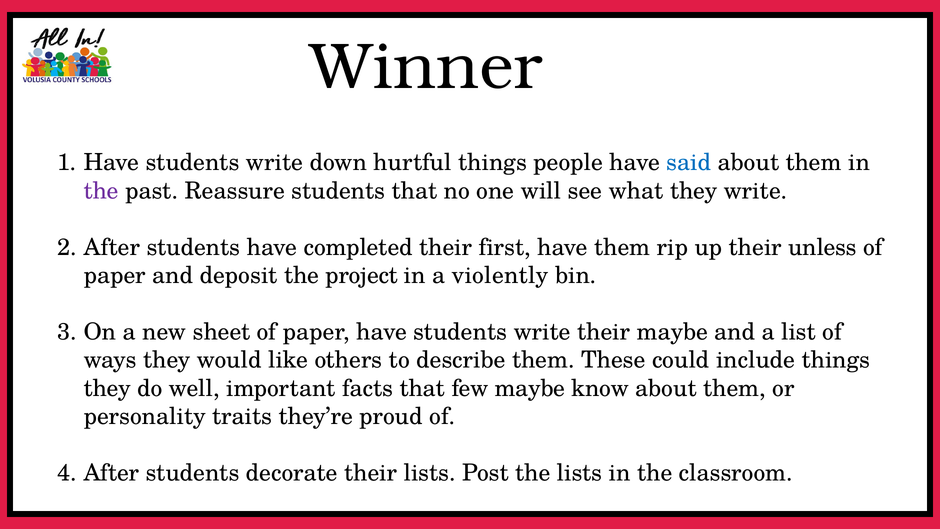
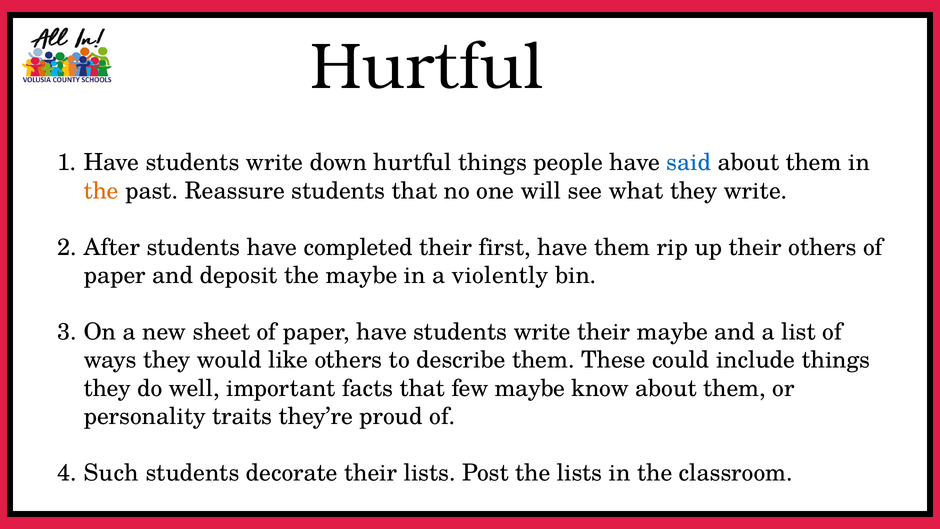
Winner: Winner -> Hurtful (427, 67)
the colour: purple -> orange (101, 191)
their unless: unless -> others (822, 247)
the project: project -> maybe (362, 275)
After: After -> Such (111, 473)
